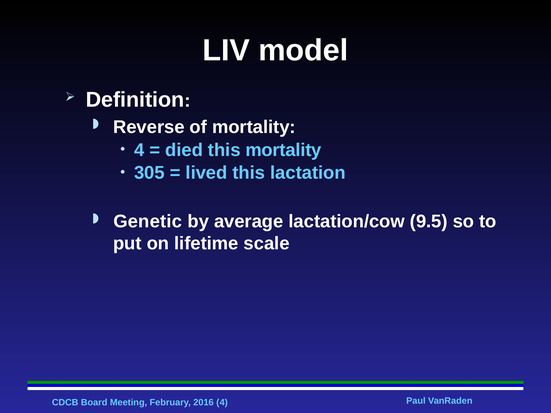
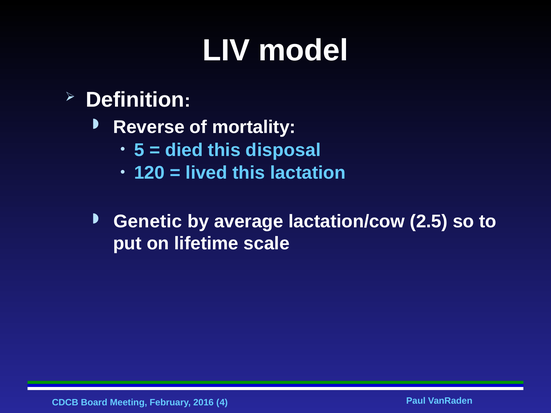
4: 4 -> 5 (139, 150)
this mortality: mortality -> disposal (283, 150)
305: 305 -> 120 (149, 173)
9.5: 9.5 -> 2.5 (429, 222)
